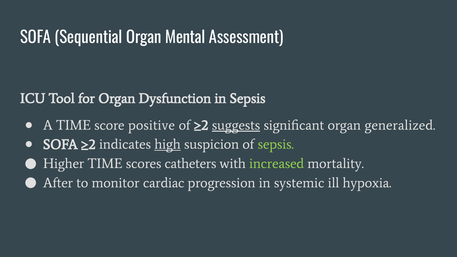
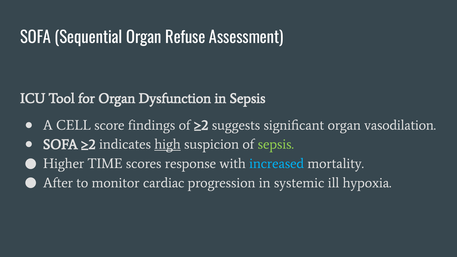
Mental: Mental -> Refuse (185, 38)
A TIME: TIME -> CELL (73, 125)
positive: positive -> findings (152, 125)
suggests underline: present -> none (236, 125)
generalized: generalized -> vasodilation (400, 125)
catheters: catheters -> response (190, 164)
increased colour: light green -> light blue (277, 164)
